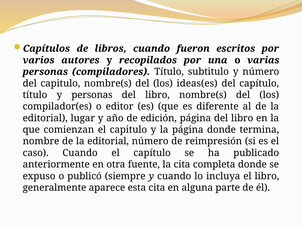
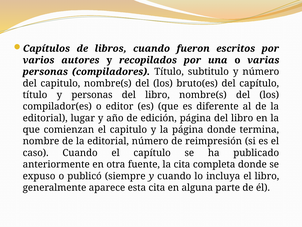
ideas(es: ideas(es -> bruto(es (197, 83)
